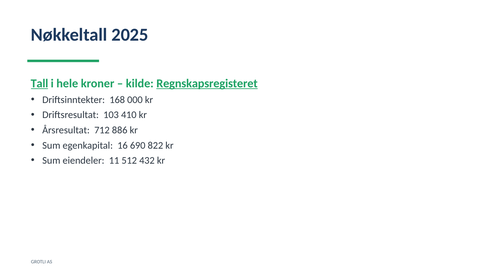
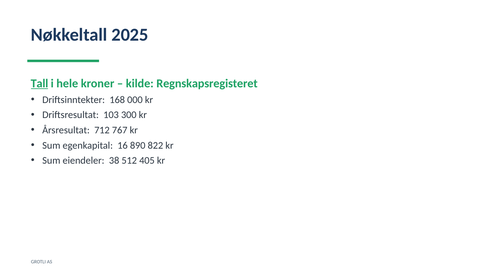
Regnskapsregisteret underline: present -> none (207, 84)
410: 410 -> 300 (129, 115)
886: 886 -> 767 (120, 130)
690: 690 -> 890 (138, 146)
11: 11 -> 38 (114, 161)
432: 432 -> 405 (147, 161)
